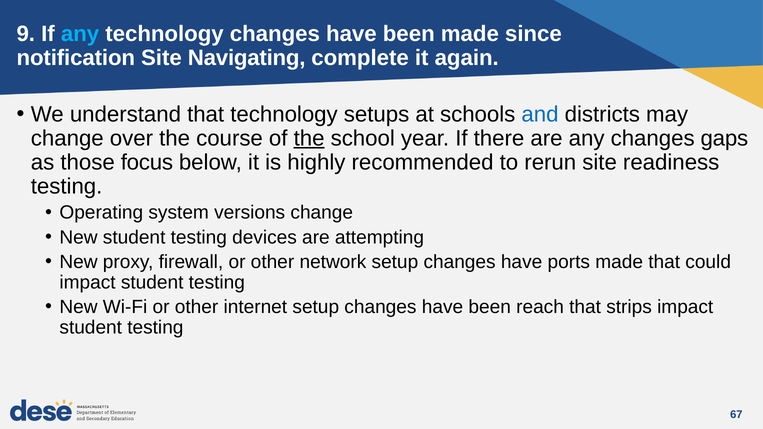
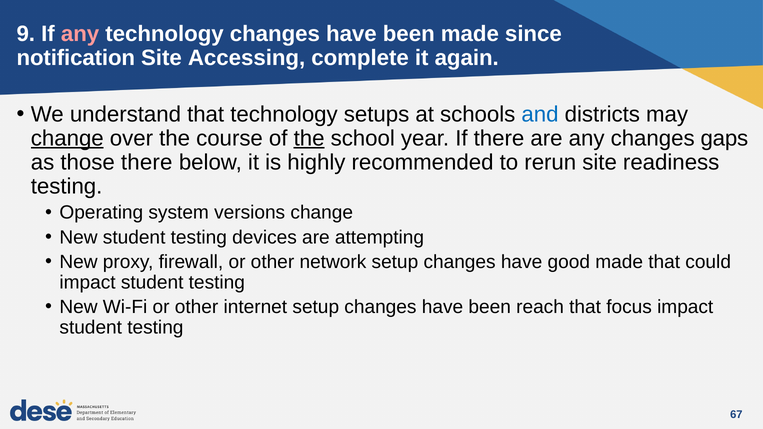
any colour: light blue -> pink (80, 34)
Navigating: Navigating -> Accessing (247, 58)
change underline: none -> present (67, 138)
those focus: focus -> there (147, 162)
ports: ports -> good (569, 262)
strips: strips -> focus (629, 307)
